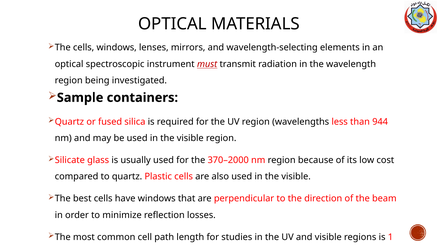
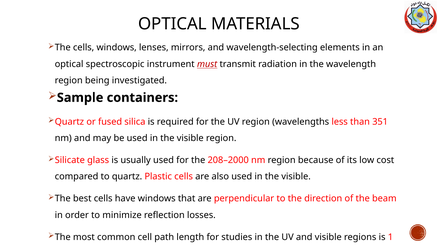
944: 944 -> 351 (380, 121)
370–2000: 370–2000 -> 208–2000 (228, 160)
